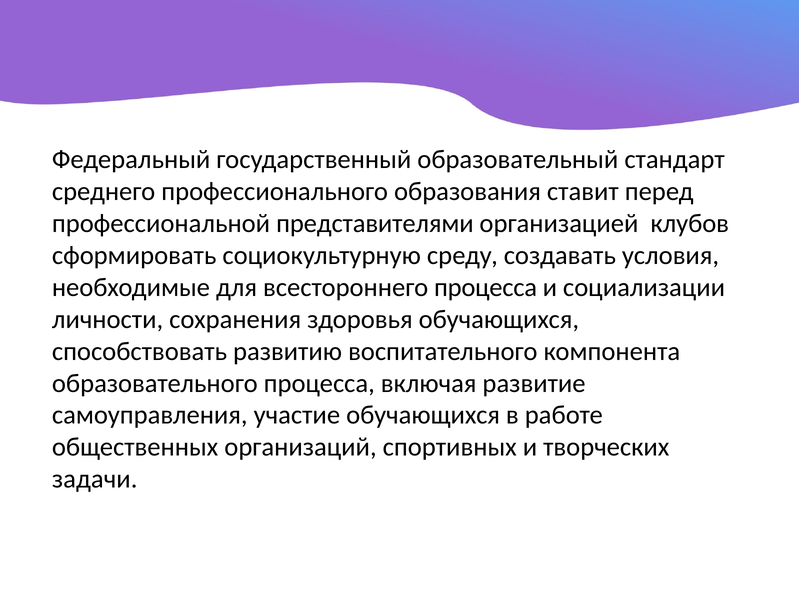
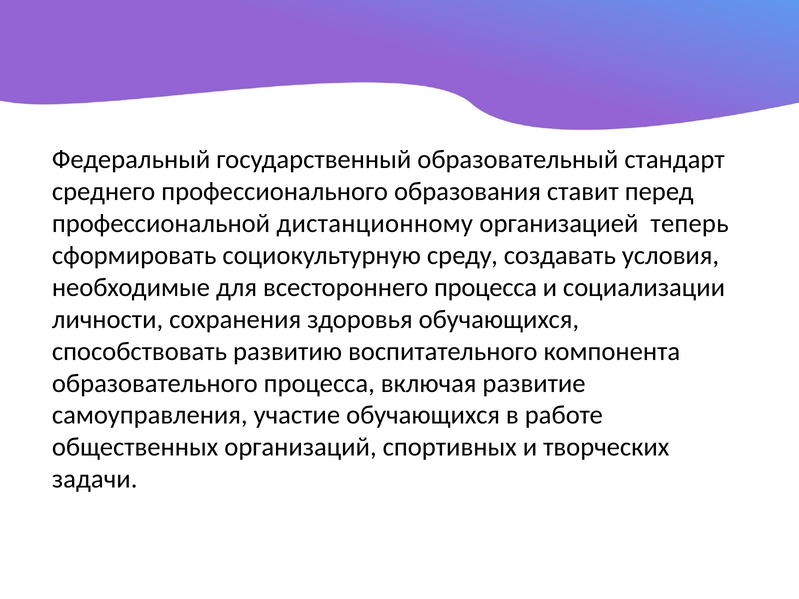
представителями: представителями -> дистанционному (375, 224)
клубов: клубов -> теперь (690, 224)
